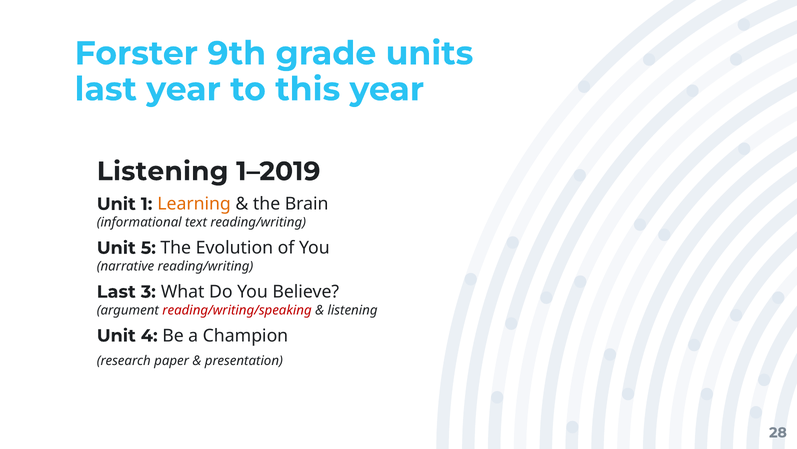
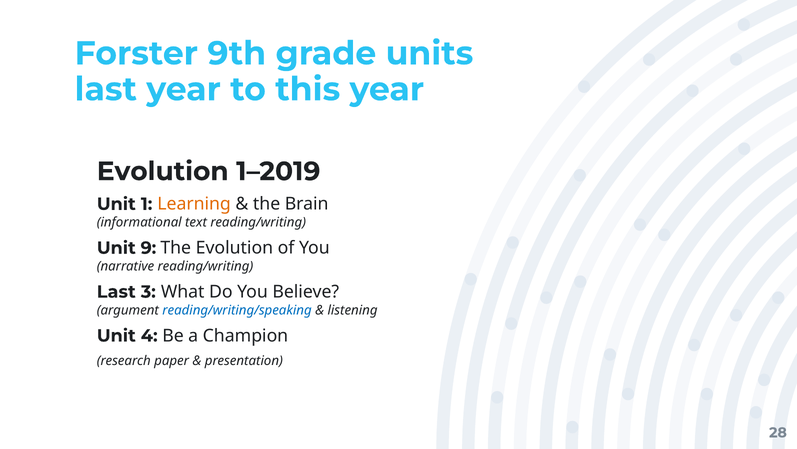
Listening: Listening -> Evolution (163, 171)
5: 5 -> 9 (148, 248)
reading/writing/speaking colour: red -> blue (237, 310)
